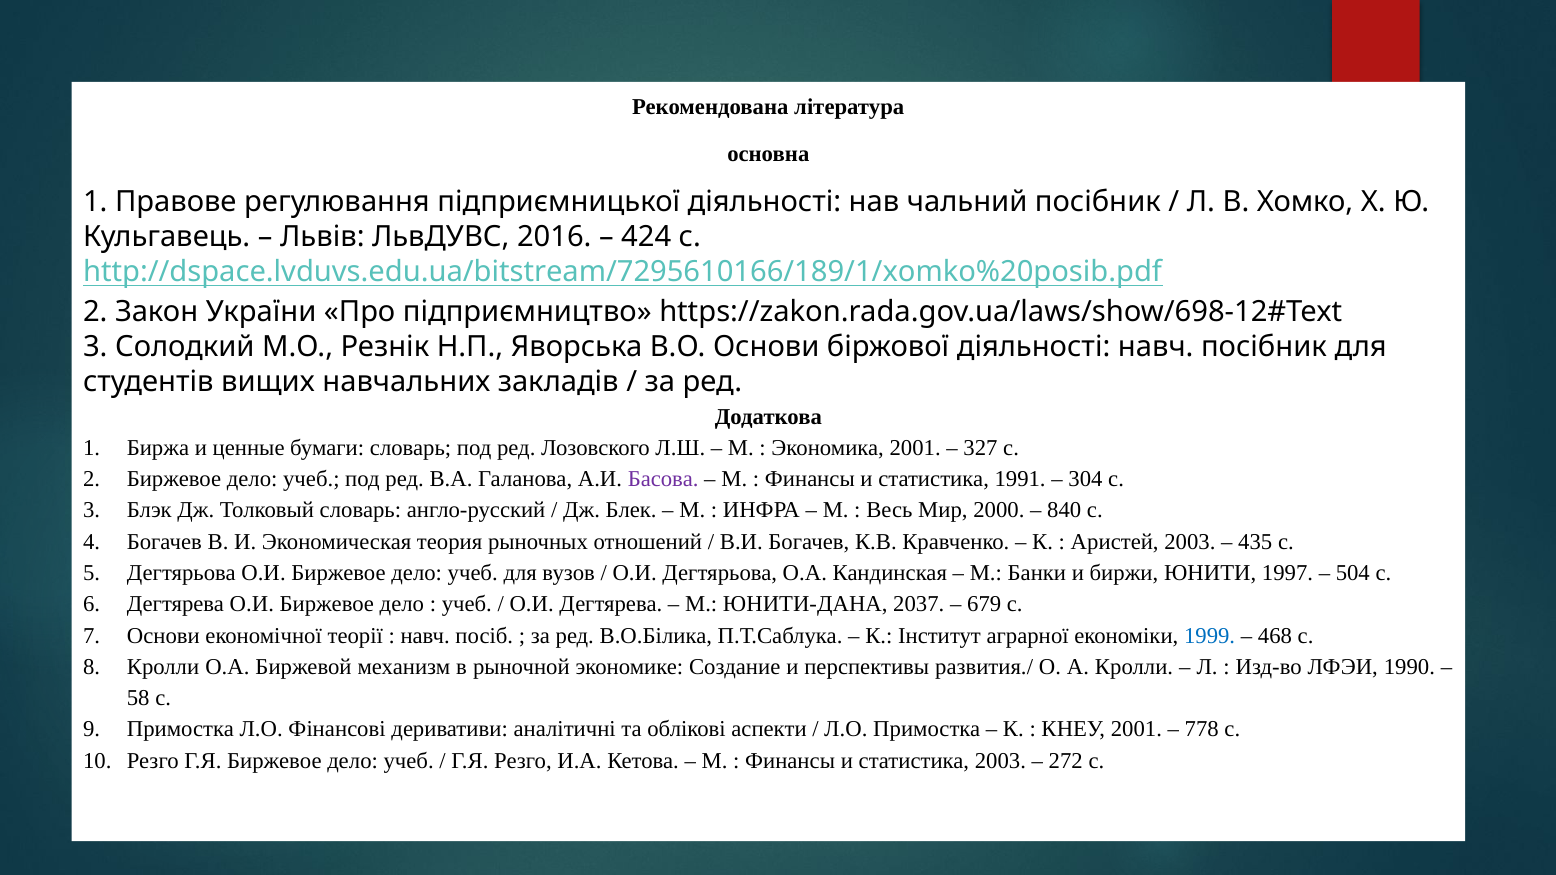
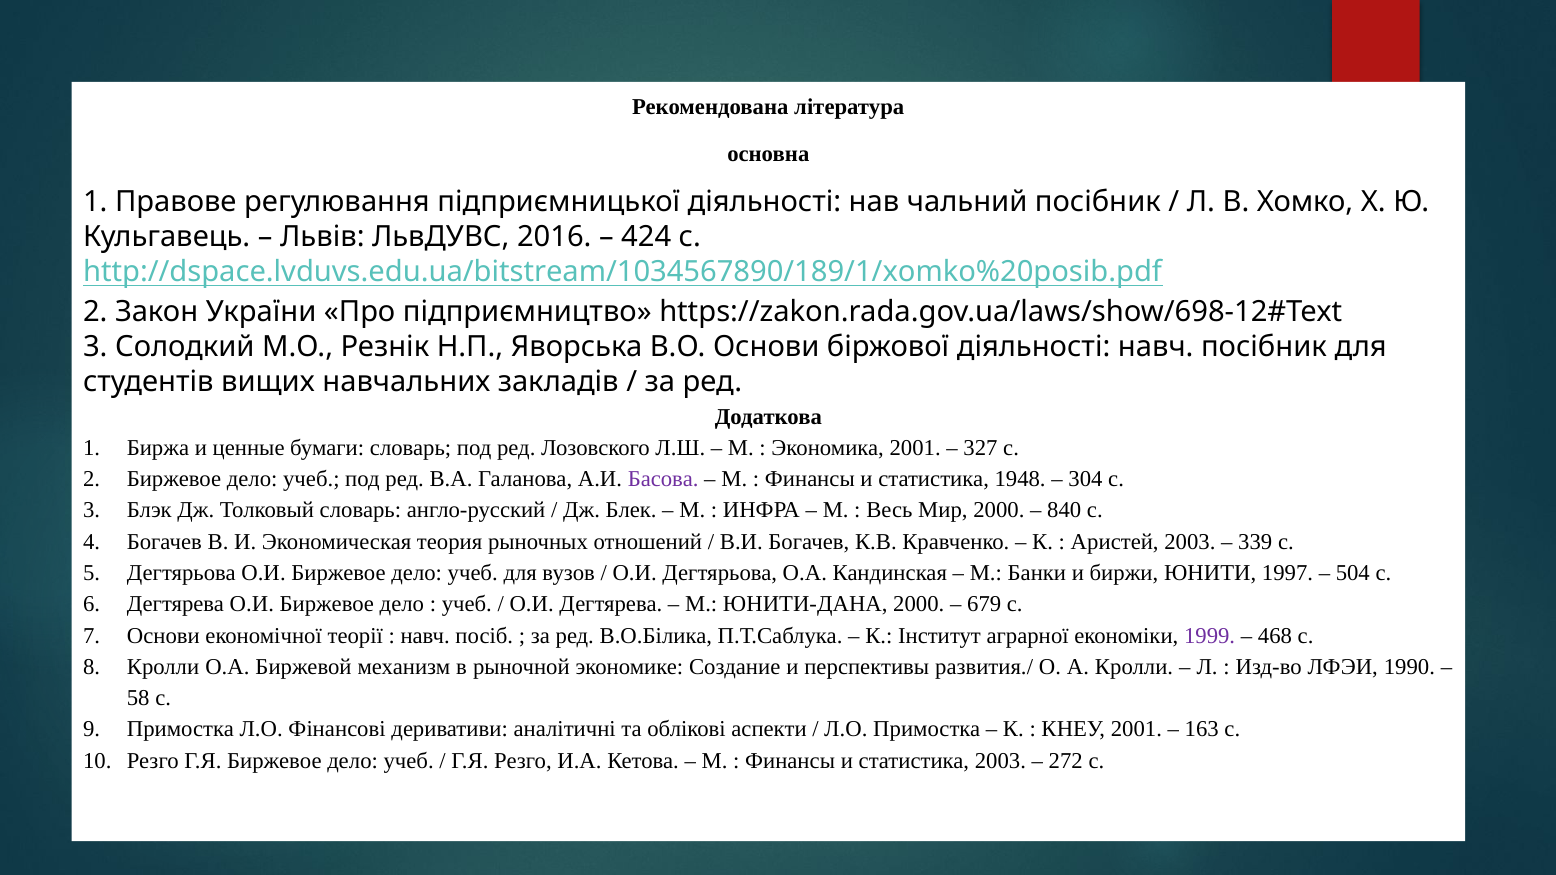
http://dspace.lvduvs.edu.ua/bitstream/7295610166/189/1/xomko%20posib.pdf: http://dspace.lvduvs.edu.ua/bitstream/7295610166/189/1/xomko%20posib.pdf -> http://dspace.lvduvs.edu.ua/bitstream/1034567890/189/1/xomko%20posib.pdf (623, 272)
1991: 1991 -> 1948 (1020, 479)
435: 435 -> 339 (1255, 542)
ЮНИТИ-ДАНА 2037: 2037 -> 2000 (919, 604)
1999 colour: blue -> purple (1210, 636)
778: 778 -> 163 (1202, 730)
